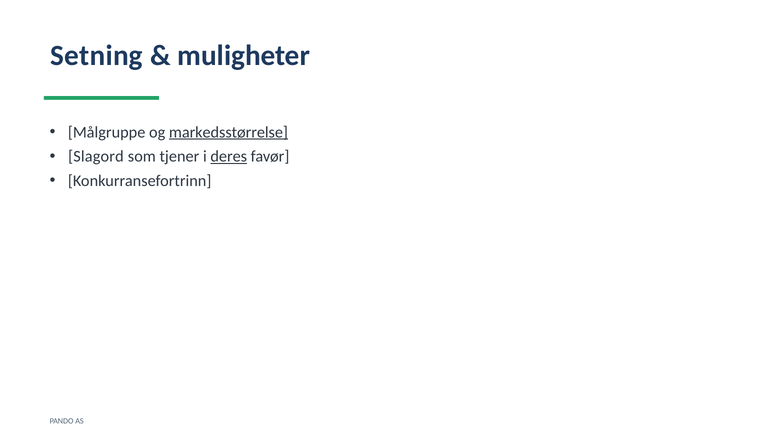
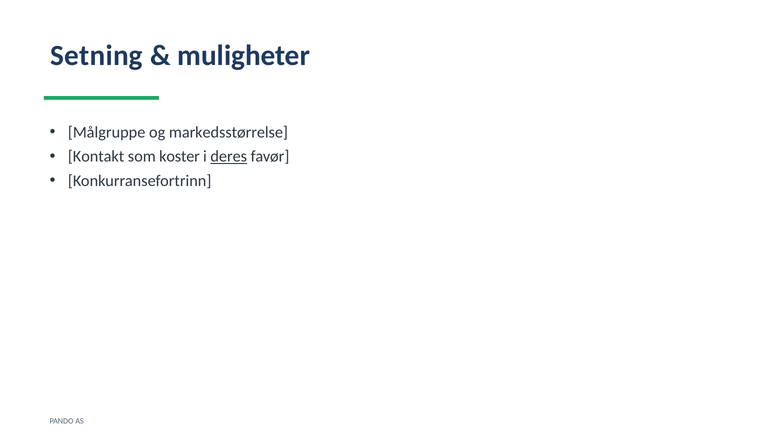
markedsstørrelse underline: present -> none (228, 132)
Slagord: Slagord -> Kontakt (96, 156)
tjener: tjener -> koster (180, 156)
